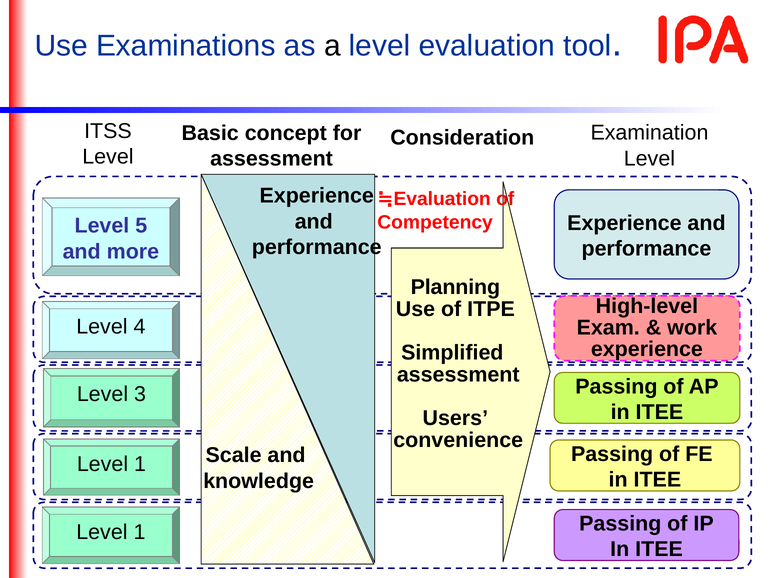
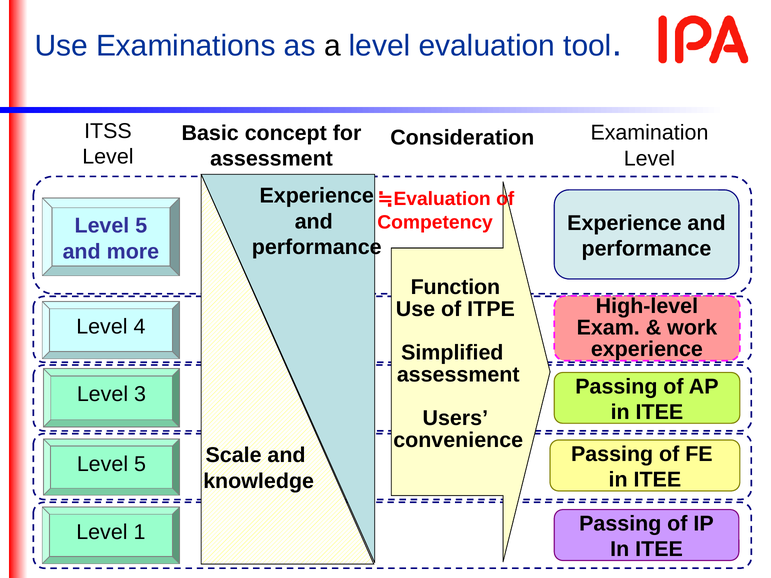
Planning: Planning -> Function (455, 287)
1: 1 -> 5 (140, 464)
